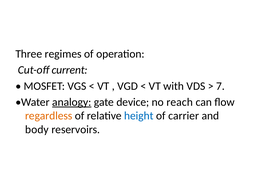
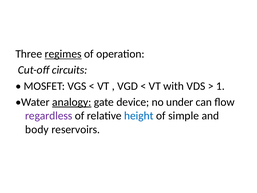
regimes underline: none -> present (63, 54)
current: current -> circuits (70, 70)
7: 7 -> 1 (221, 86)
reach: reach -> under (180, 102)
regardless colour: orange -> purple (49, 116)
carrier: carrier -> simple (184, 116)
